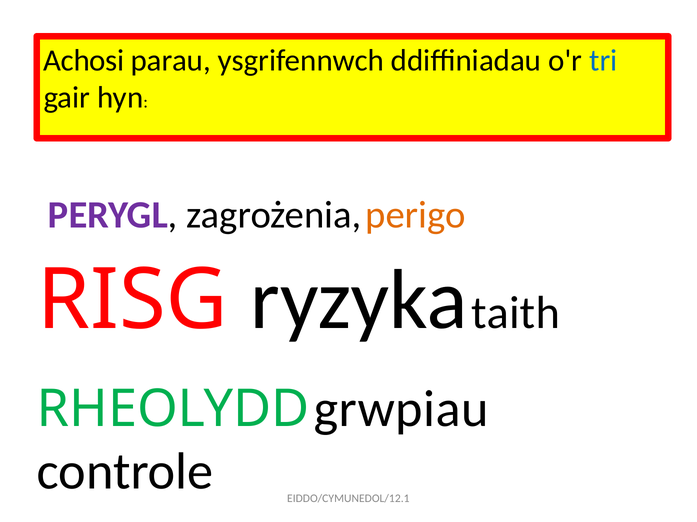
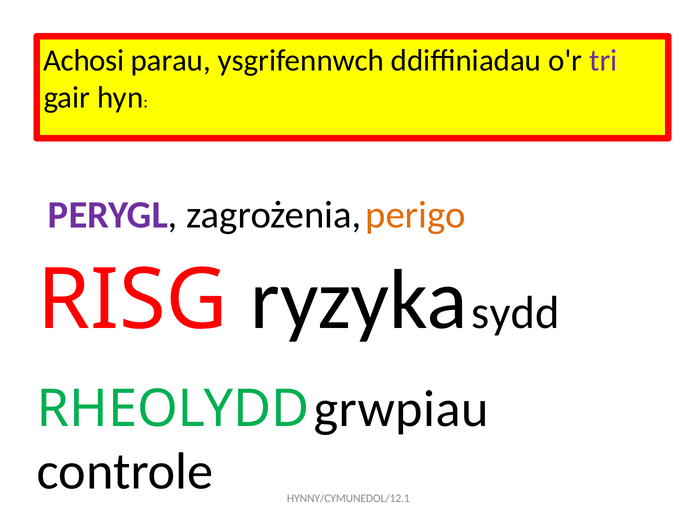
tri colour: blue -> purple (603, 60)
taith: taith -> sydd (516, 313)
EIDDO/CYMUNEDOL/12.1: EIDDO/CYMUNEDOL/12.1 -> HYNNY/CYMUNEDOL/12.1 (348, 499)
